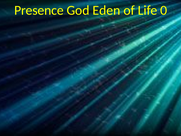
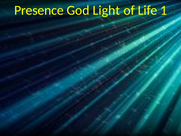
Eden: Eden -> Light (106, 10)
0: 0 -> 1 (164, 10)
